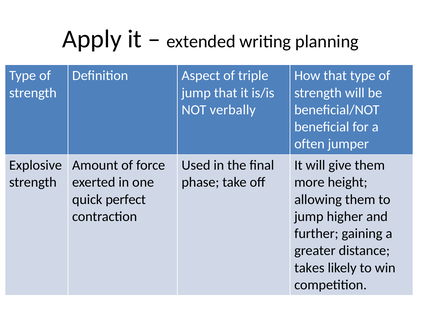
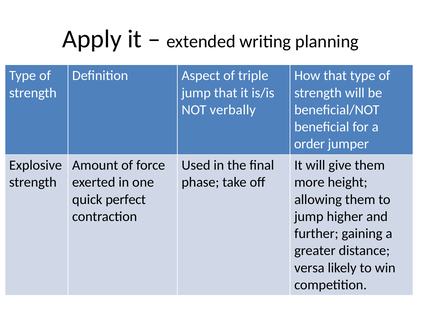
often: often -> order (309, 144)
takes: takes -> versa (309, 268)
